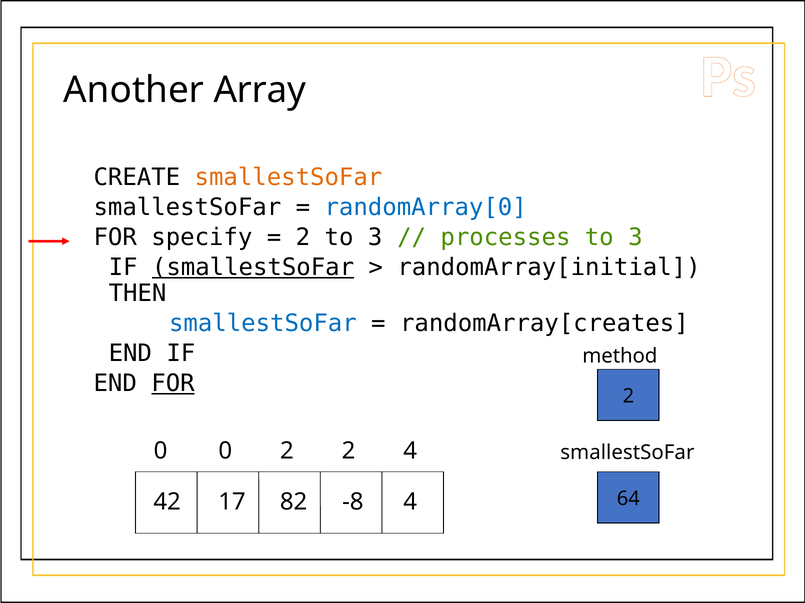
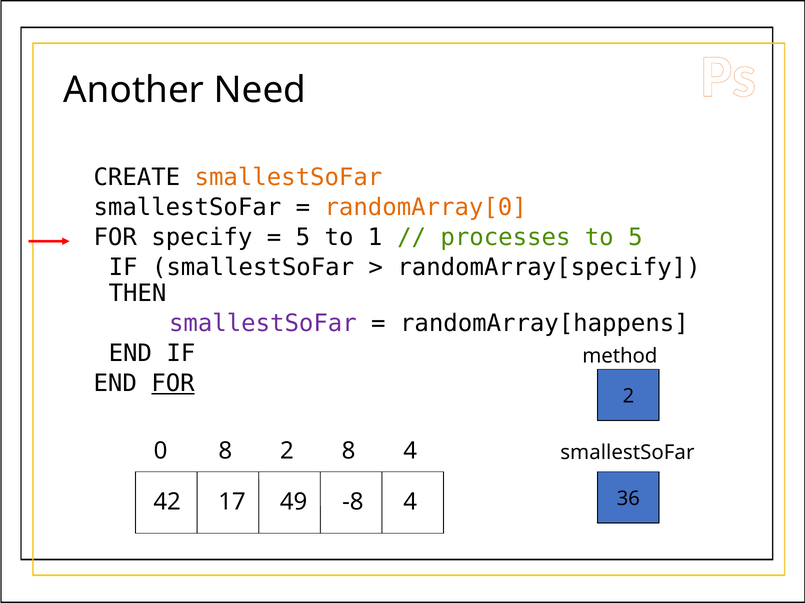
Array: Array -> Need (260, 90)
randomArray[0 colour: blue -> orange (426, 208)
2: 2 -> 5 (303, 238)
3: 3 -> 1 (375, 238)
3: 3 -> 5 (635, 238)
smallestSoFar underline: present -> none (253, 268)
randomArray[initial: randomArray[initial -> randomArray[specify (549, 268)
smallestSoFar colour: blue -> purple (263, 324)
randomArray[creates: randomArray[creates -> randomArray[happens (544, 324)
0 0: 0 -> 8 (225, 451)
2 2: 2 -> 8 (349, 451)
82: 82 -> 49 (294, 503)
64: 64 -> 36 (628, 499)
